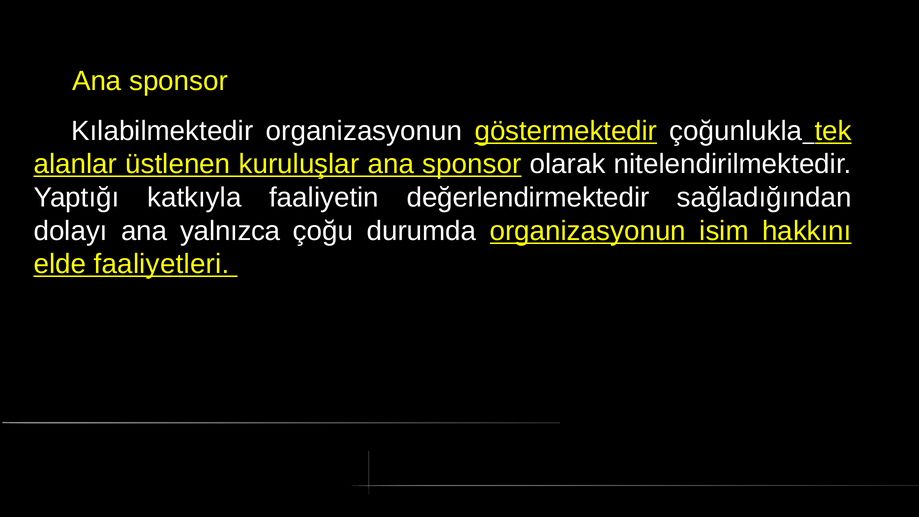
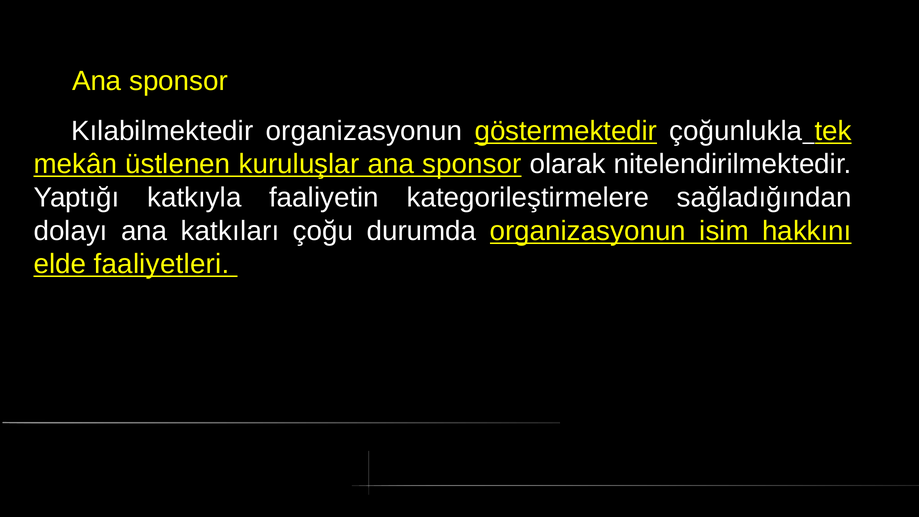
alanlar: alanlar -> mekân (75, 164)
değerlendirmektedir: değerlendirmektedir -> kategorileştirmelere (528, 198)
yalnızca: yalnızca -> katkıları (230, 231)
